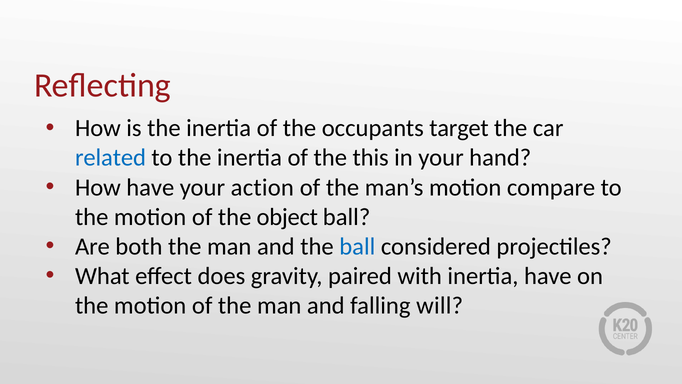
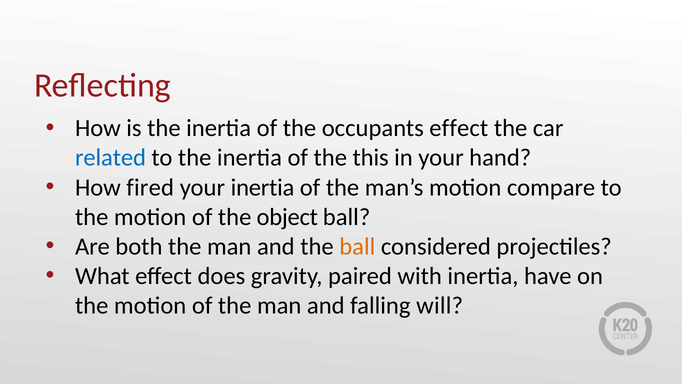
occupants target: target -> effect (459, 128)
How have: have -> fired (150, 187)
your action: action -> inertia (263, 187)
ball colour: blue -> orange (357, 246)
